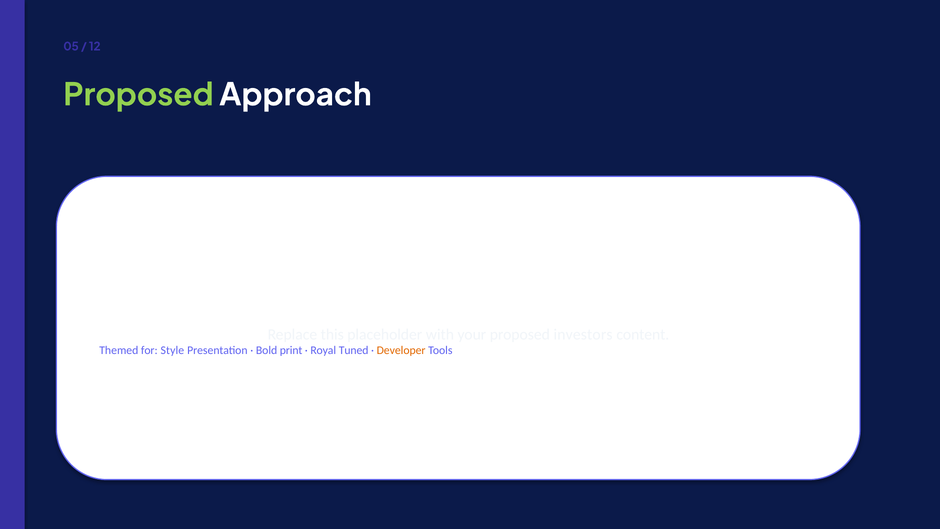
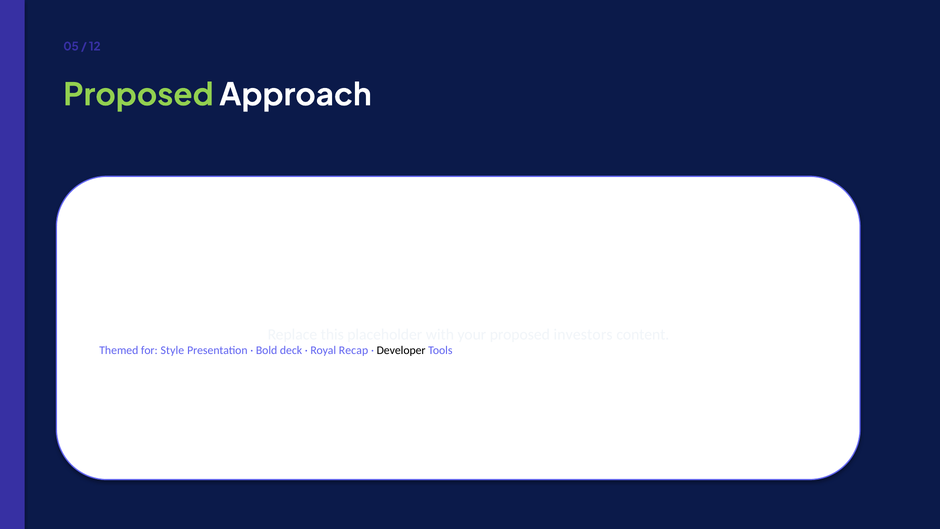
print: print -> deck (291, 350)
Tuned: Tuned -> Recap (353, 350)
Developer colour: orange -> black (401, 350)
